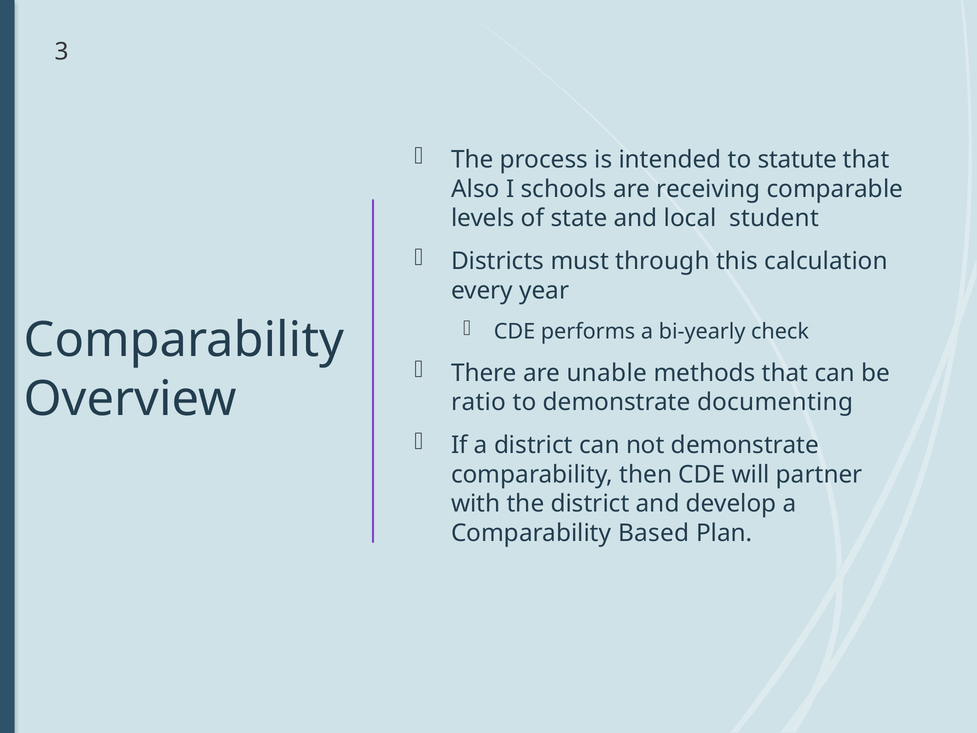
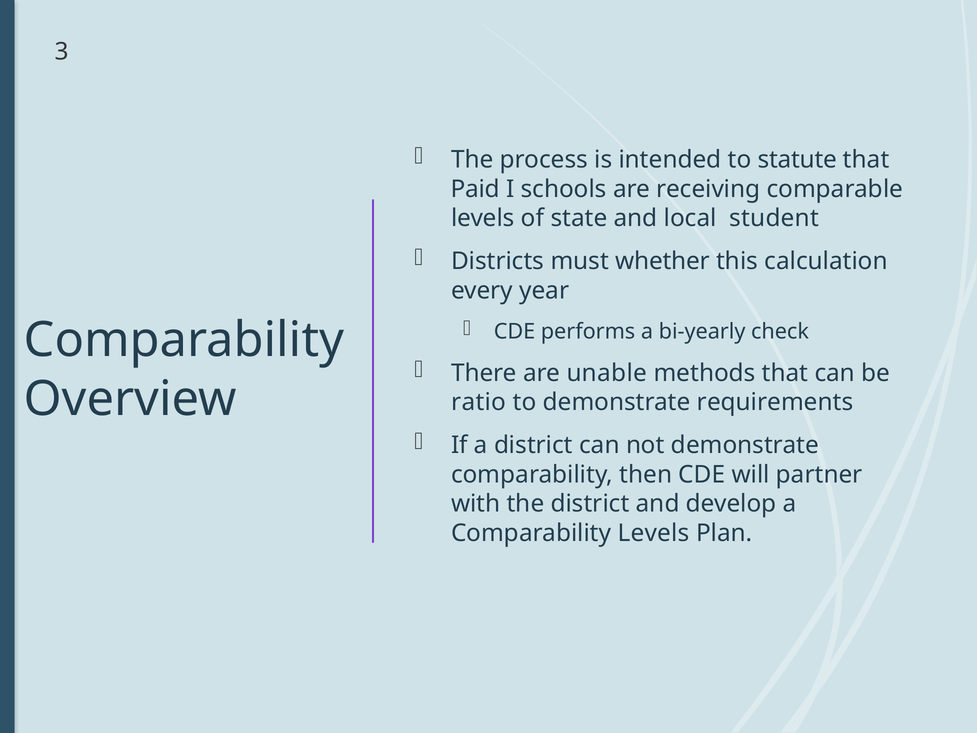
Also: Also -> Paid (475, 189)
through: through -> whether (663, 261)
documenting: documenting -> requirements (775, 402)
Comparability Based: Based -> Levels (654, 533)
